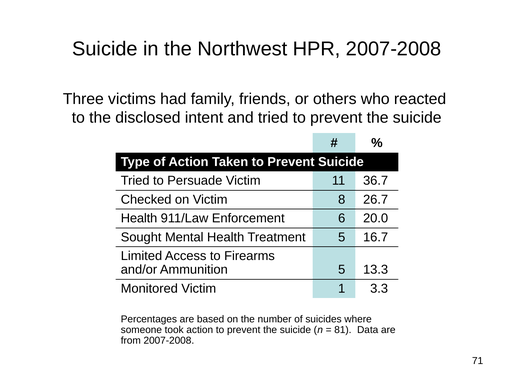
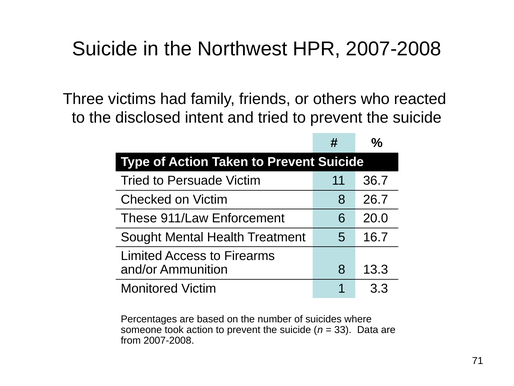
Health: Health -> These (139, 218)
Ammunition 5: 5 -> 8 (342, 269)
81: 81 -> 33 (343, 329)
